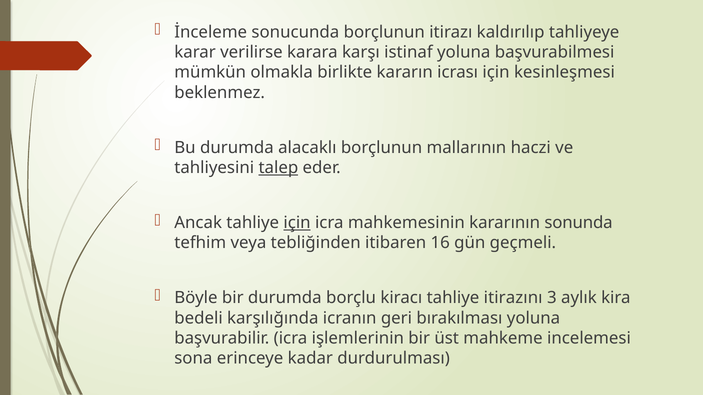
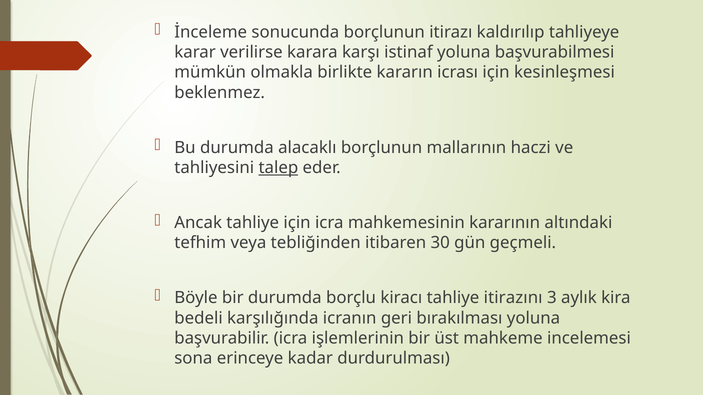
için underline: present -> none (297, 223)
sonunda: sonunda -> altındaki (578, 223)
16: 16 -> 30 (440, 243)
